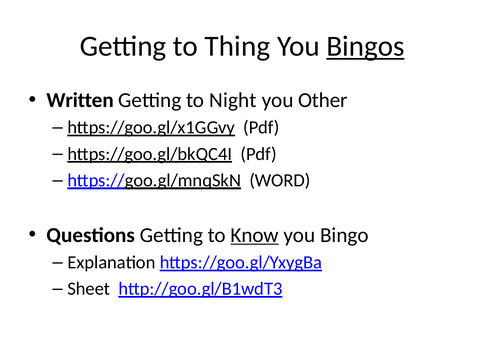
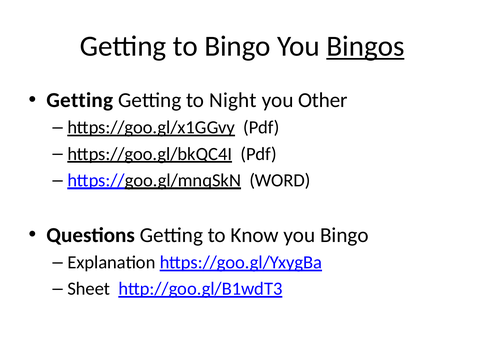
to Thing: Thing -> Bingo (238, 46)
Written: Written -> Getting (80, 100)
Know underline: present -> none (255, 235)
